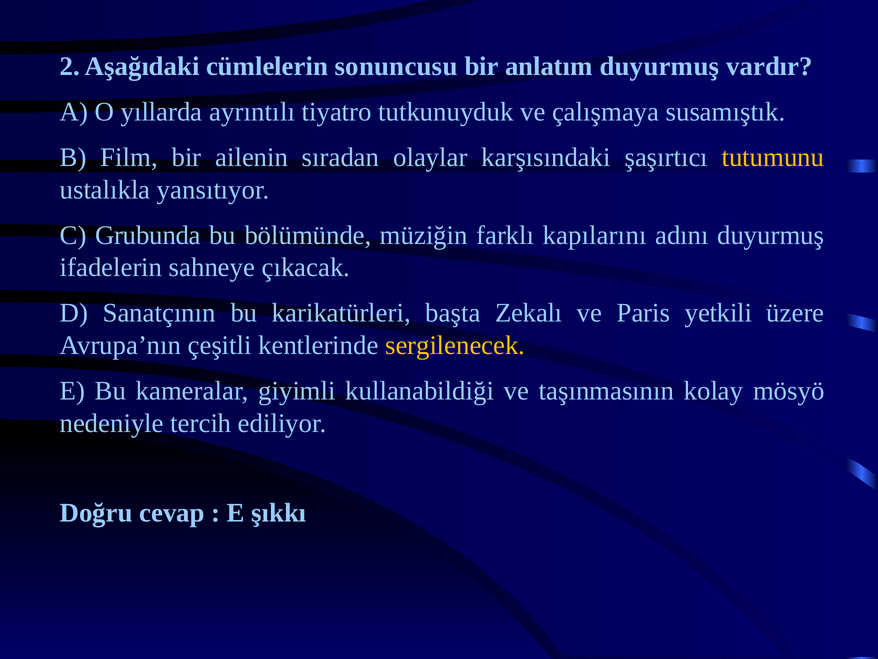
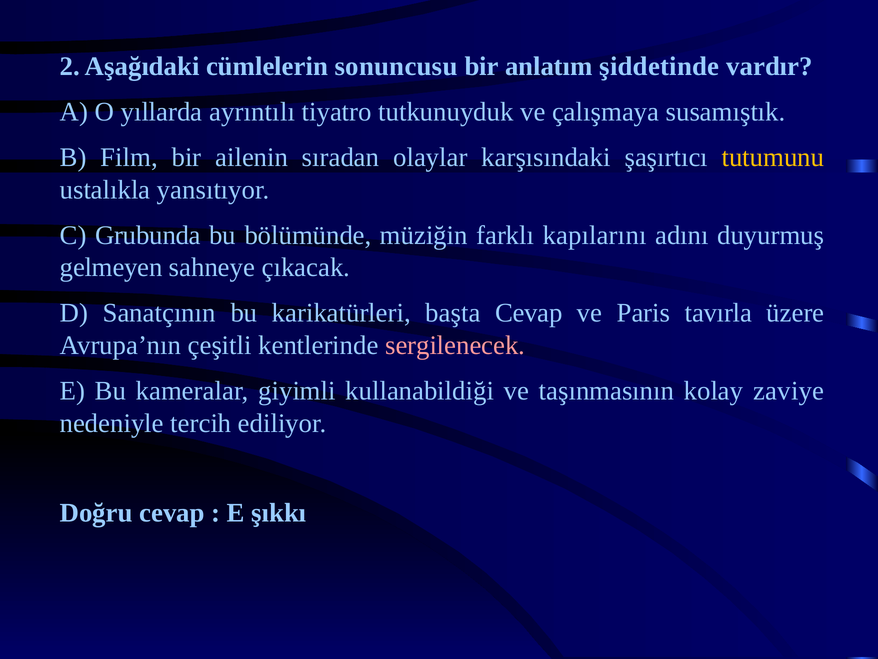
anlatım duyurmuş: duyurmuş -> şiddetinde (659, 66)
ifadelerin: ifadelerin -> gelmeyen (111, 267)
başta Zekalı: Zekalı -> Cevap (529, 313)
yetkili: yetkili -> tavırla (718, 313)
sergilenecek colour: yellow -> pink (455, 345)
mösyö: mösyö -> zaviye (789, 391)
